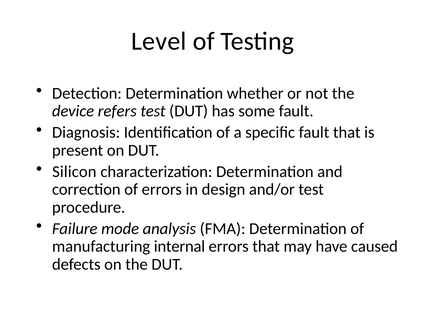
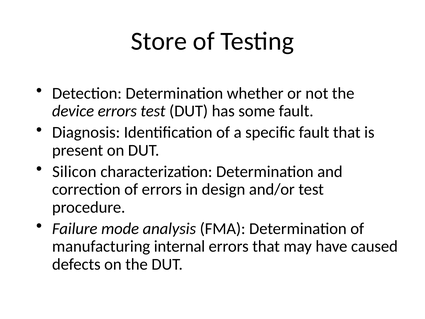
Level: Level -> Store (159, 41)
device refers: refers -> errors (117, 111)
